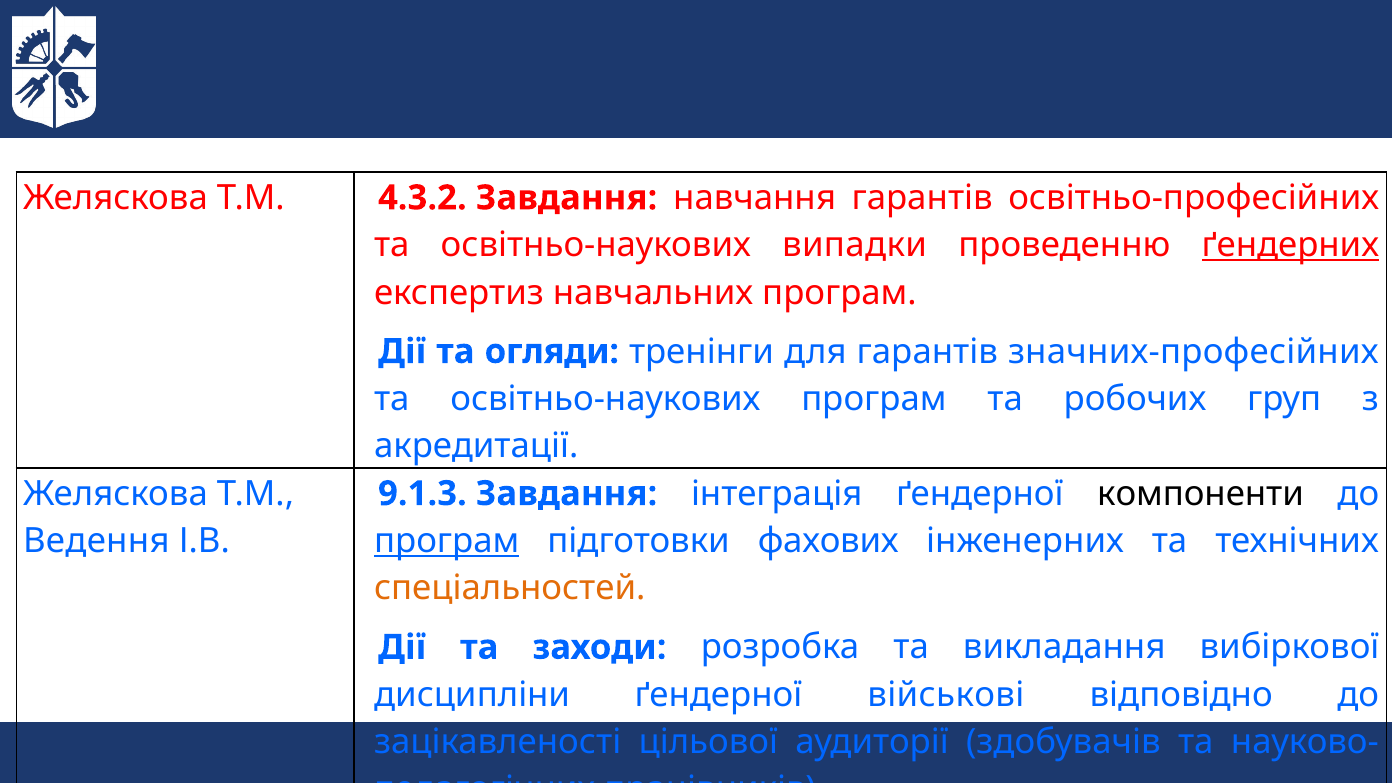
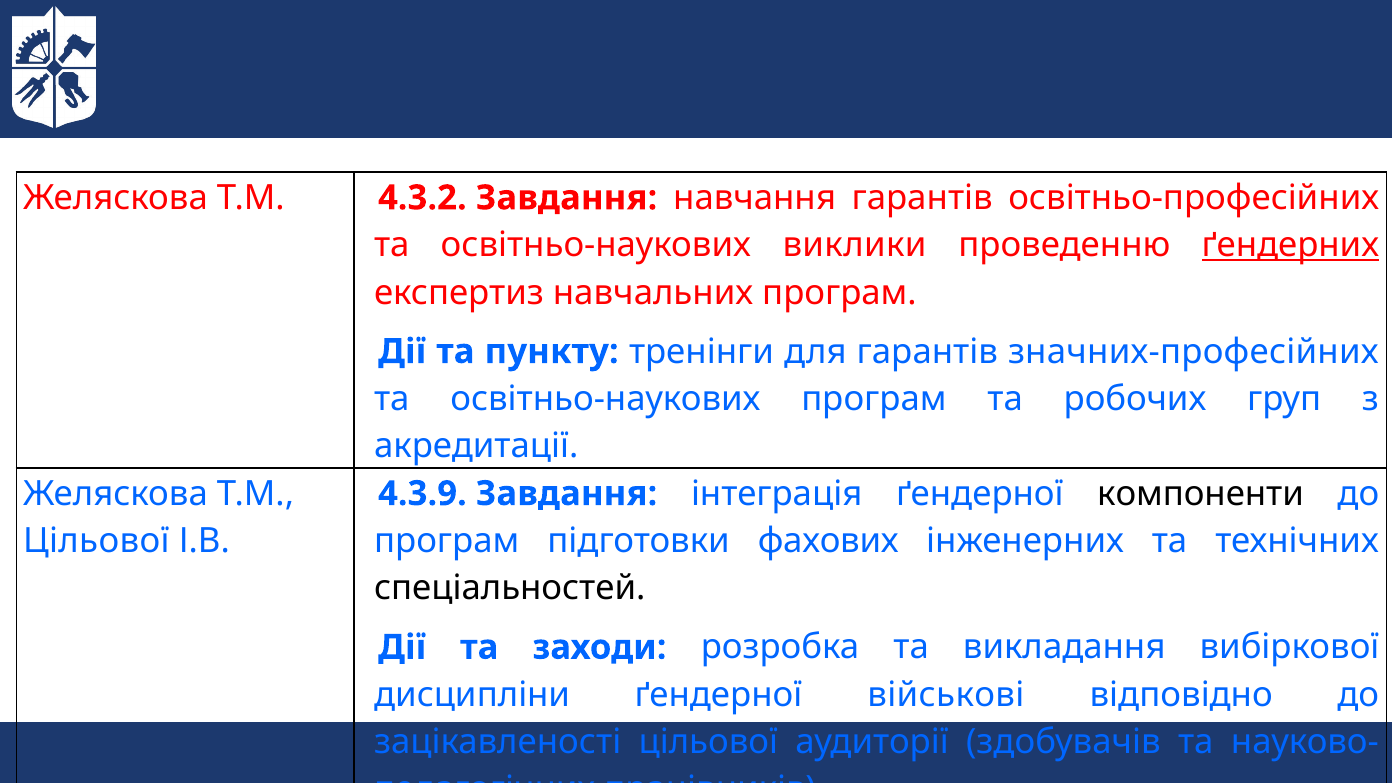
випадки: випадки -> виклики (854, 245)
огляди: огляди -> пункту (552, 352)
9.1.3: 9.1.3 -> 4.3.9 (422, 494)
Ведення: Ведення -> Цільової (96, 541)
програм underline: present -> none (447, 541)
спеціальностей colour: orange -> black (510, 588)
